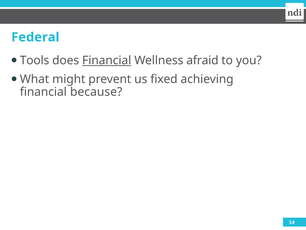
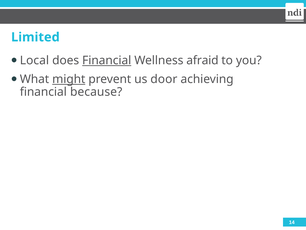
Federal: Federal -> Limited (35, 37)
Tools: Tools -> Local (34, 60)
might underline: none -> present (69, 79)
fixed: fixed -> door (164, 79)
